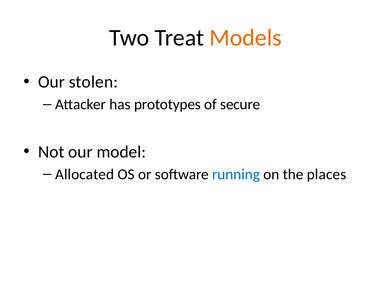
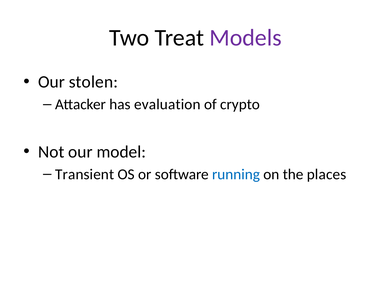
Models colour: orange -> purple (246, 38)
prototypes: prototypes -> evaluation (167, 104)
secure: secure -> crypto (240, 104)
Allocated: Allocated -> Transient (85, 174)
